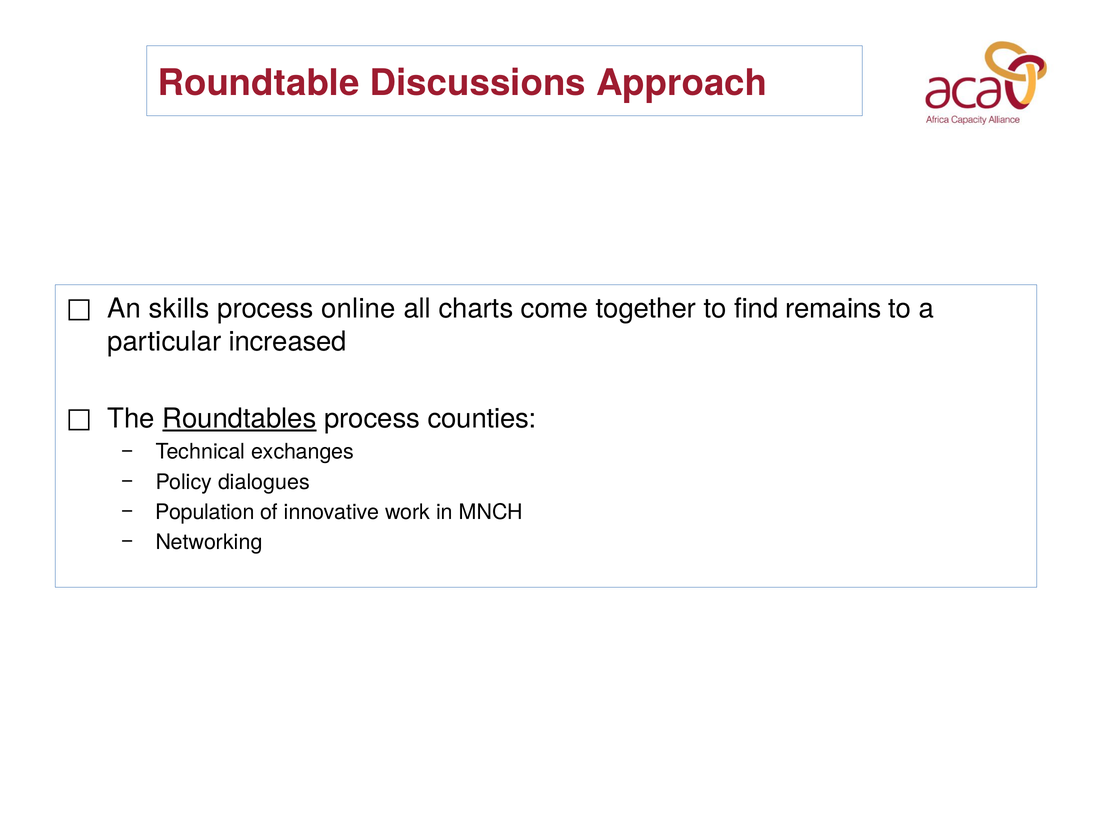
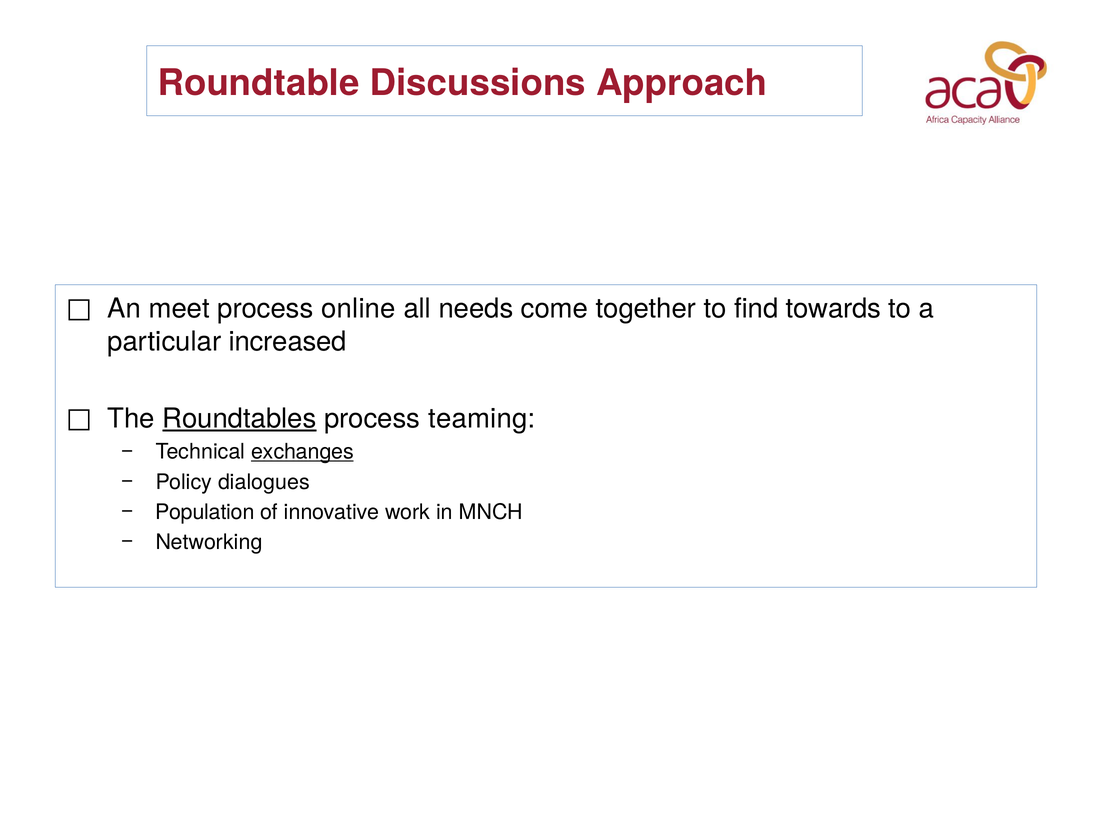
skills: skills -> meet (179, 308)
charts: charts -> needs (476, 308)
remains: remains -> towards (834, 308)
counties: counties -> teaming (482, 418)
exchanges underline: none -> present (303, 452)
